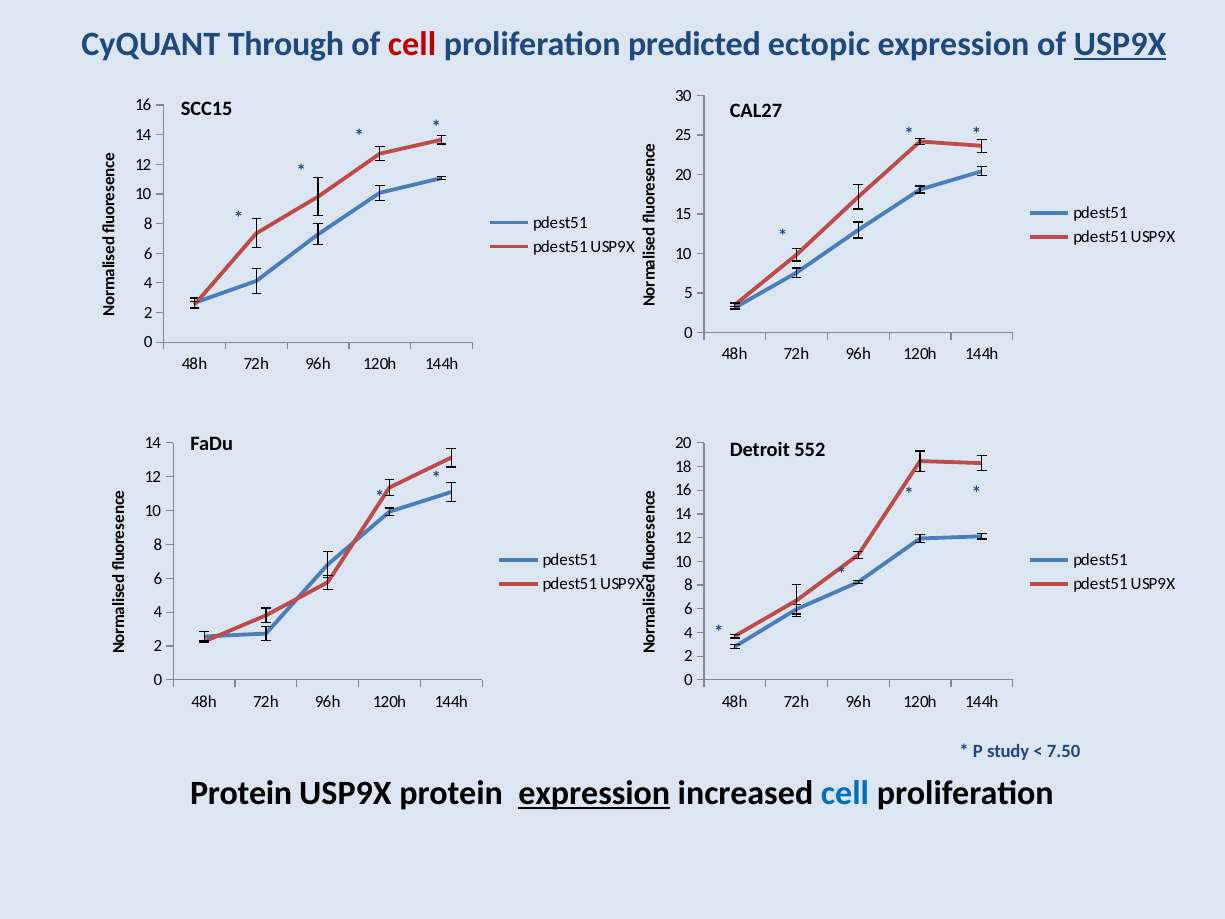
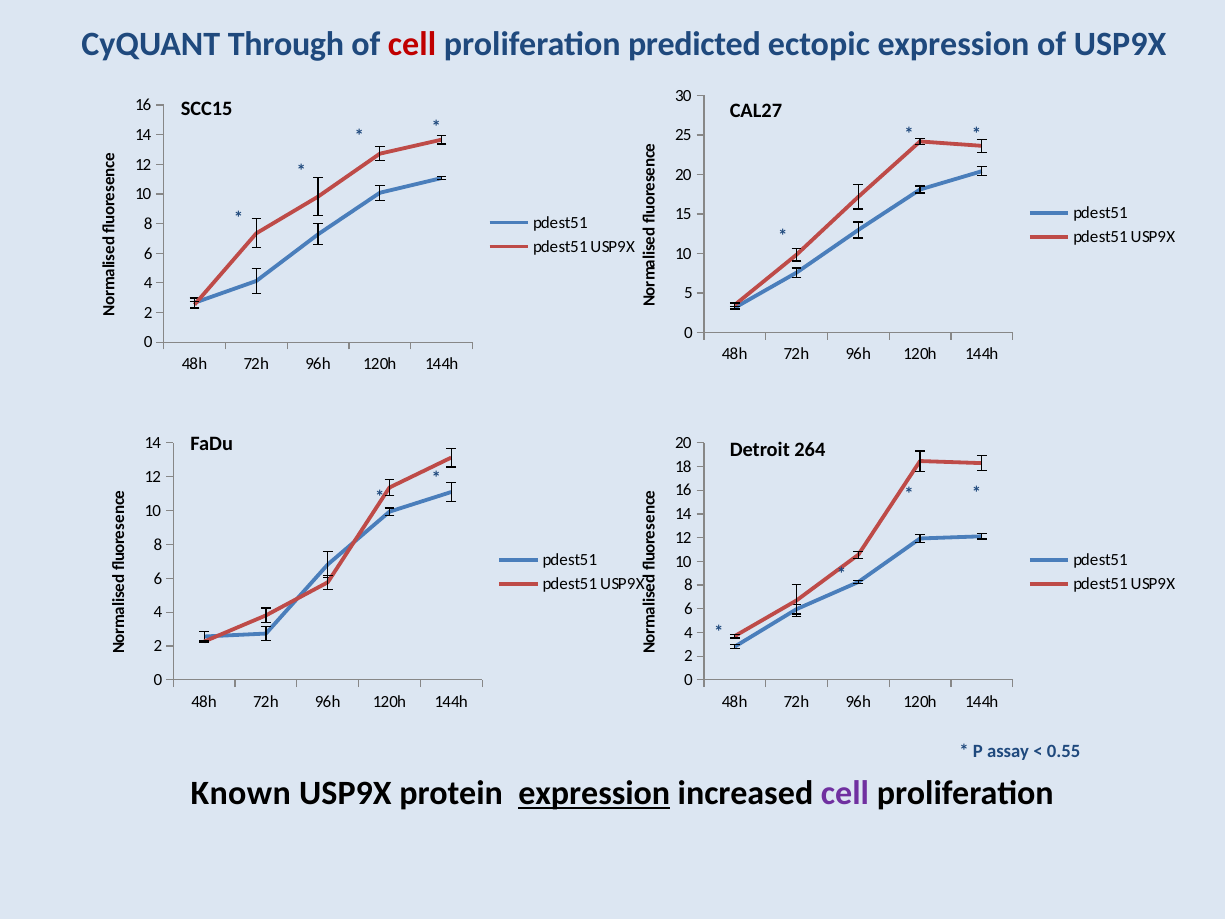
USP9X underline: present -> none (1120, 44)
552: 552 -> 264 (810, 450)
study: study -> assay (1008, 752)
7.50: 7.50 -> 0.55 (1064, 752)
Protein: Protein -> Known (241, 793)
cell colour: blue -> purple (845, 793)
